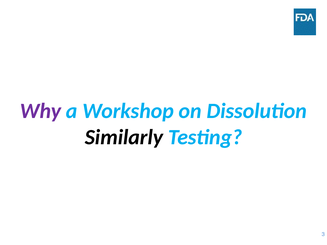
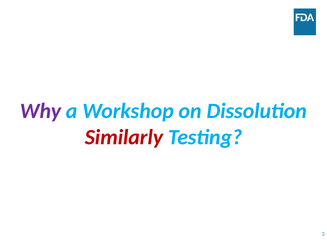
Similarly colour: black -> red (124, 137)
